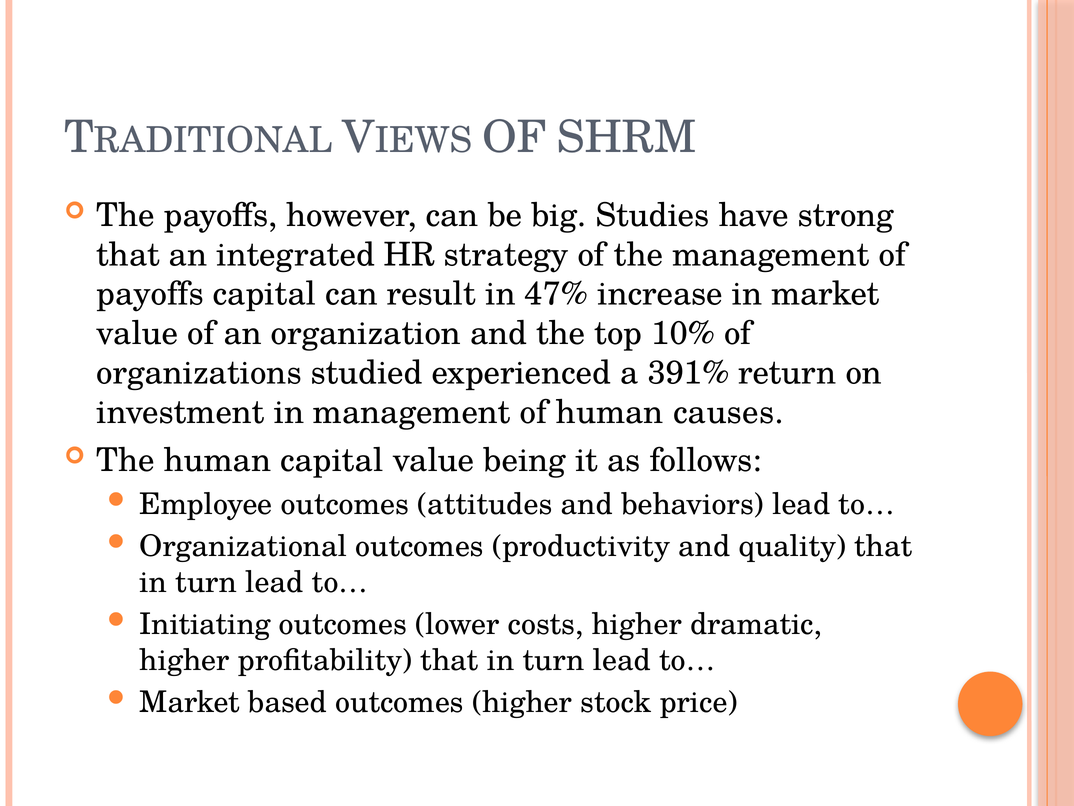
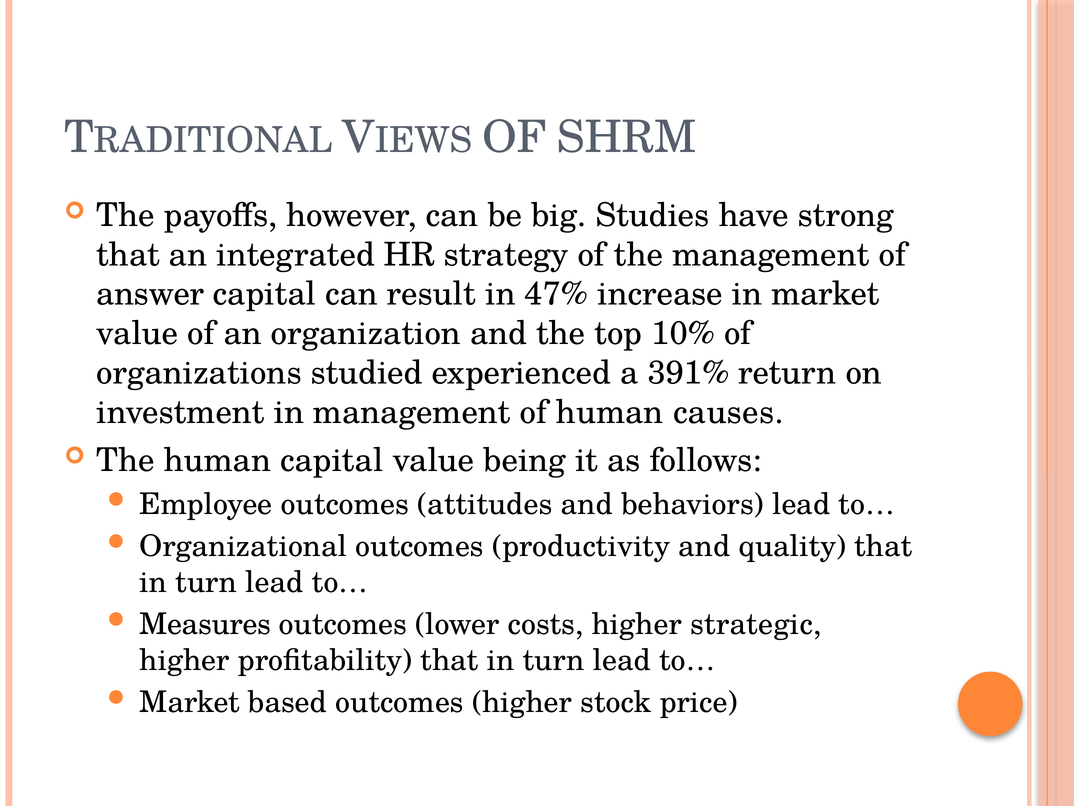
payoffs: payoffs -> answer (150, 294)
Initiating: Initiating -> Measures (205, 624)
dramatic: dramatic -> strategic (756, 624)
